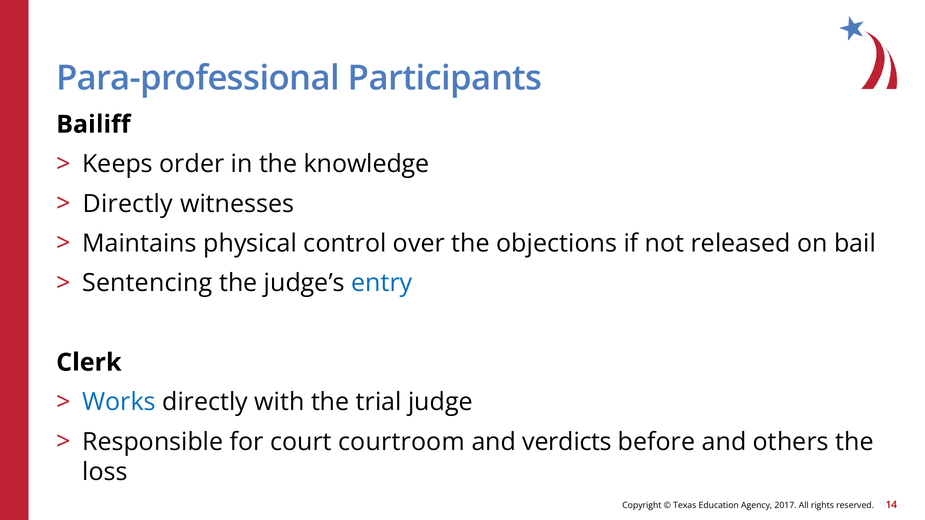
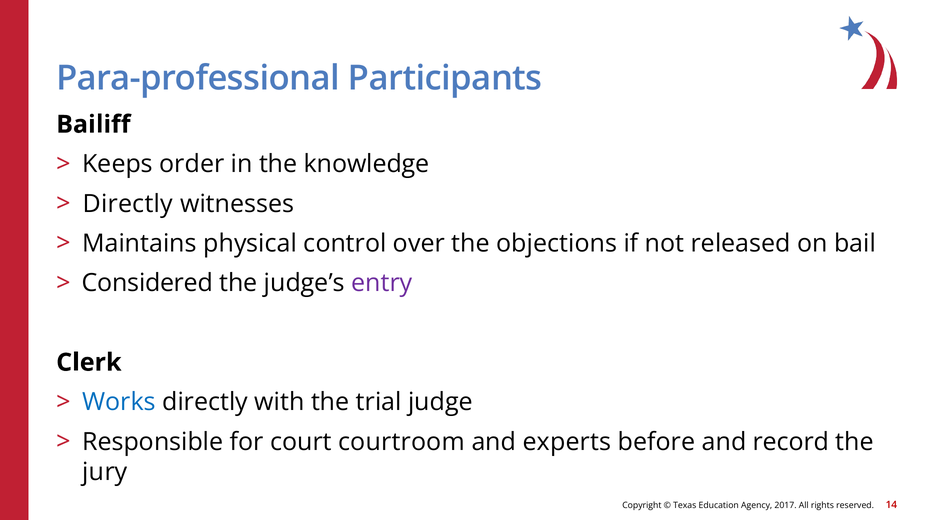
Sentencing: Sentencing -> Considered (147, 283)
entry colour: blue -> purple (382, 283)
verdicts: verdicts -> experts (567, 442)
others: others -> record (791, 442)
loss: loss -> jury (105, 472)
